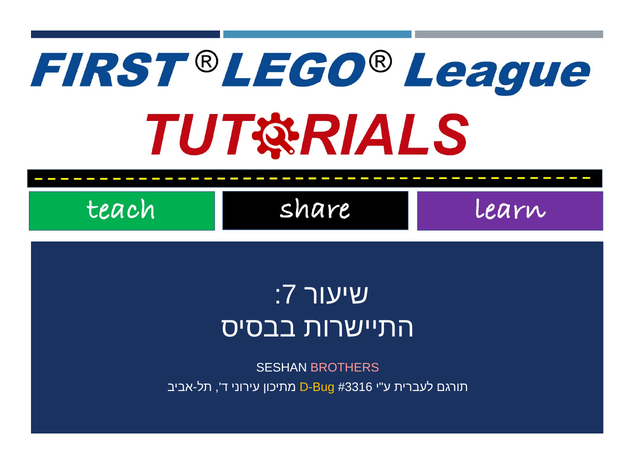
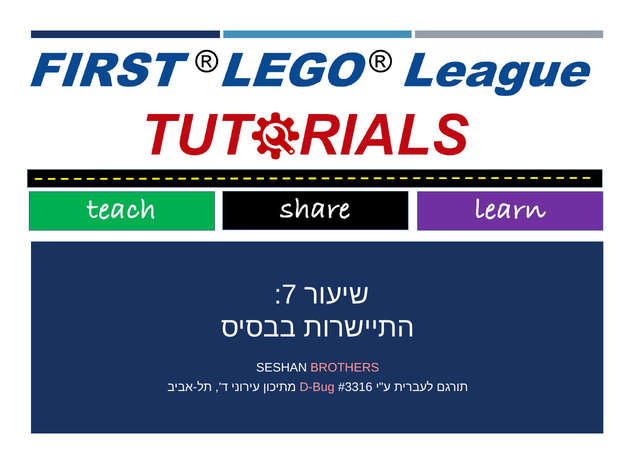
D-Bug colour: yellow -> pink (317, 388)
